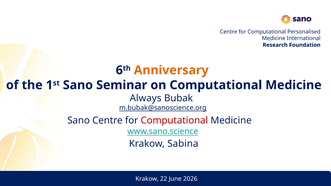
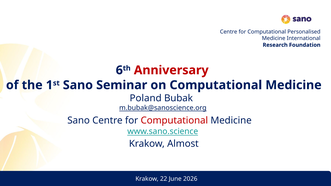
Anniversary colour: orange -> red (171, 70)
Always: Always -> Poland (146, 98)
Sabina: Sabina -> Almost (183, 144)
